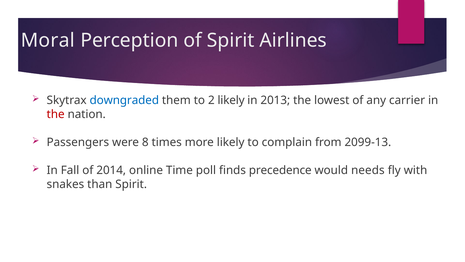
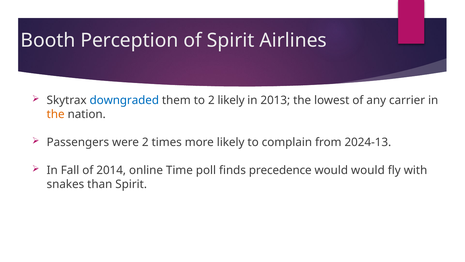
Moral: Moral -> Booth (48, 40)
the colour: red -> orange (56, 114)
were 8: 8 -> 2 (145, 142)
2099-13: 2099-13 -> 2024-13 (368, 142)
would needs: needs -> would (368, 170)
